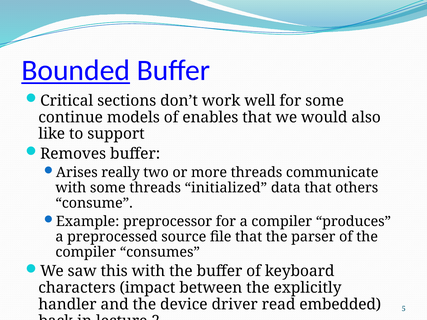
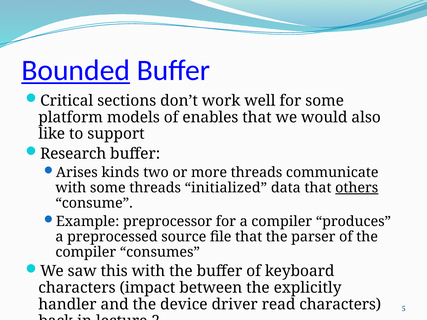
continue: continue -> platform (71, 117)
Removes: Removes -> Research (73, 154)
really: really -> kinds (120, 173)
others underline: none -> present (357, 188)
read embedded: embedded -> characters (340, 305)
